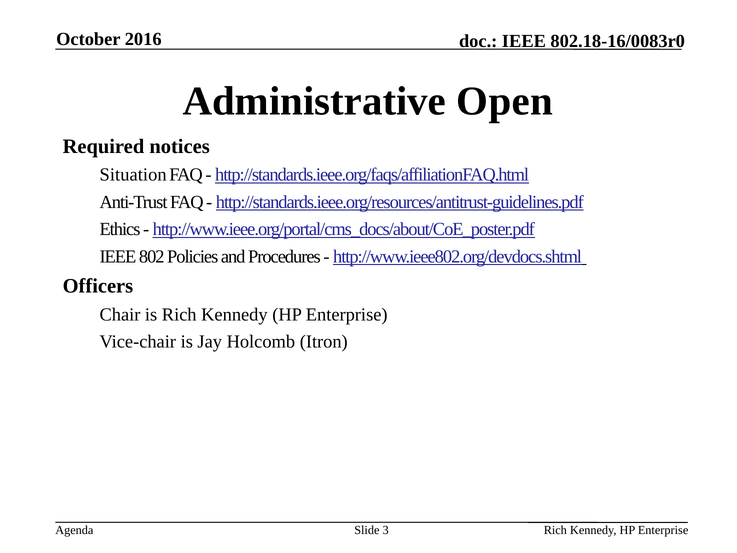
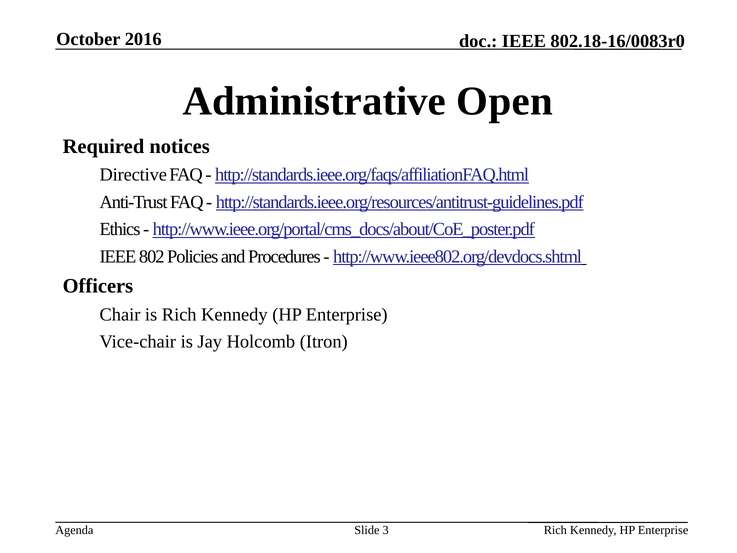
Situation: Situation -> Directive (133, 175)
